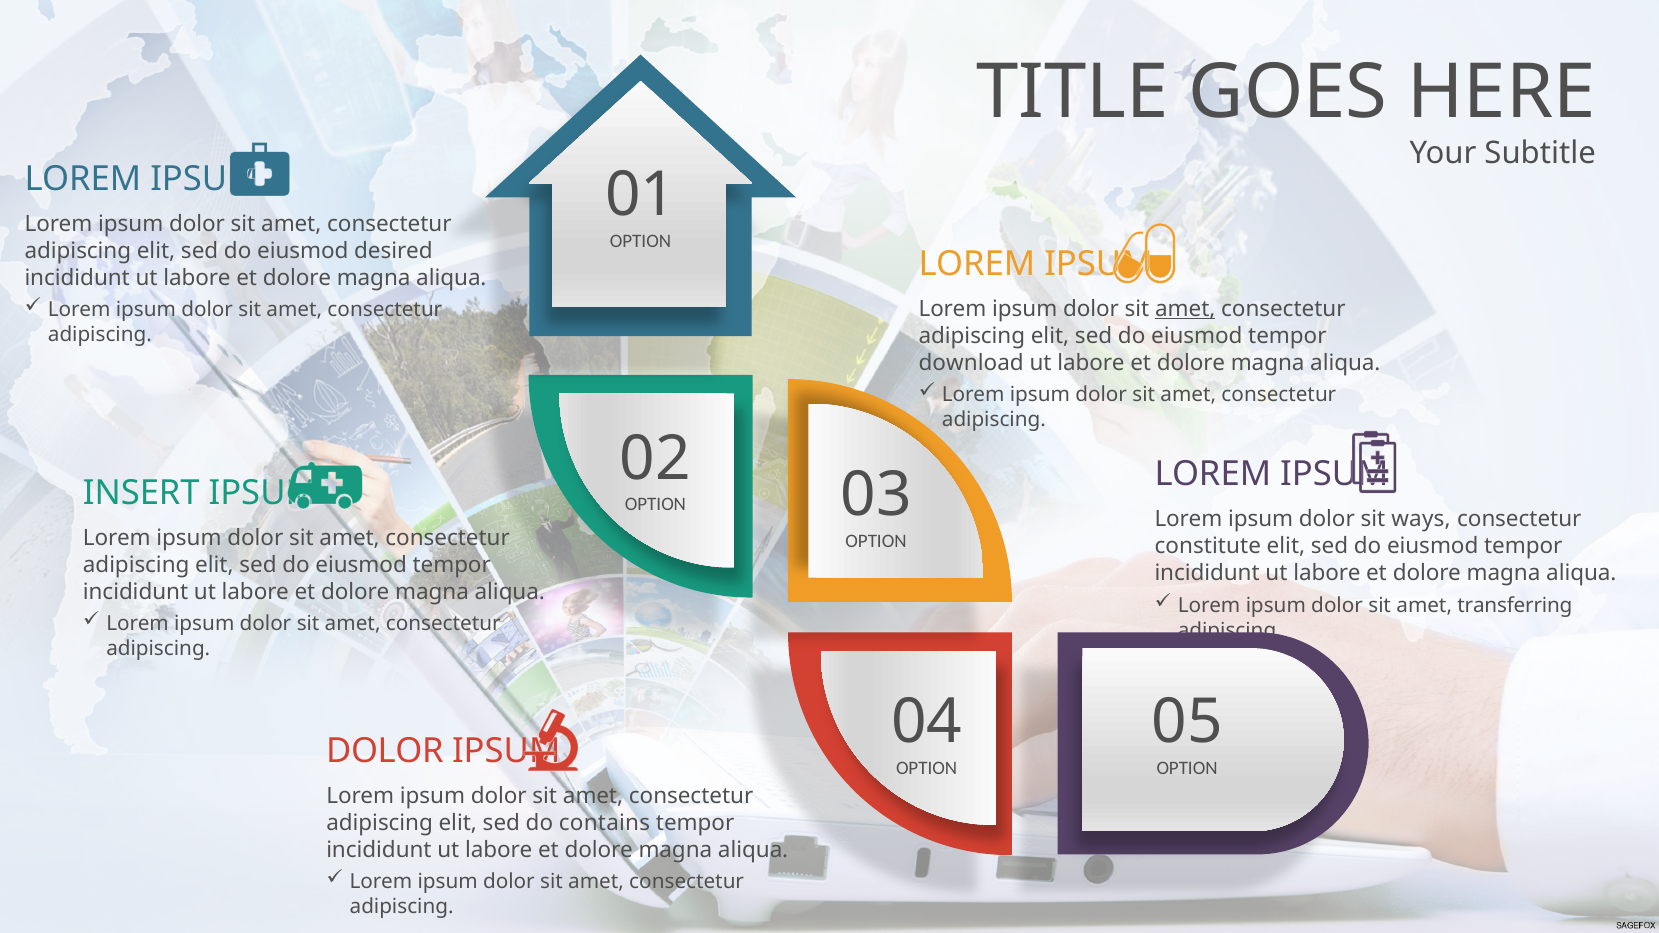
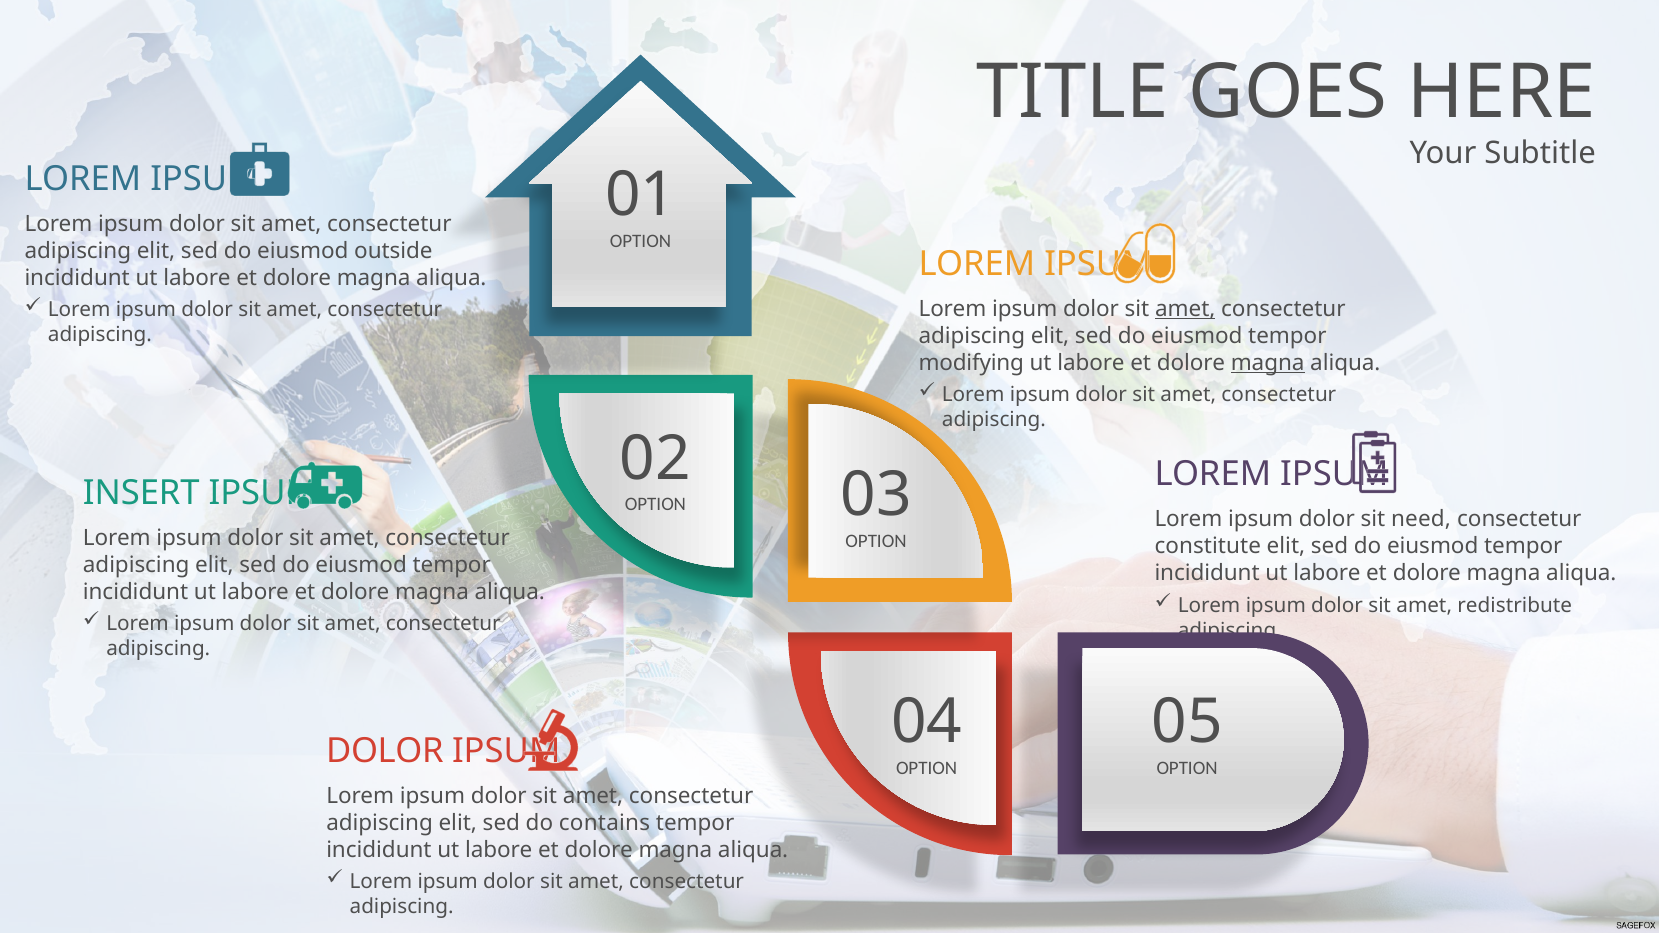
desired: desired -> outside (393, 251)
download: download -> modifying (971, 363)
magna underline: none -> present (1268, 363)
ways: ways -> need (1421, 520)
transferring: transferring -> redistribute (1515, 606)
